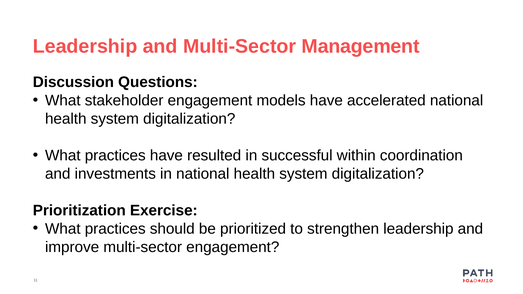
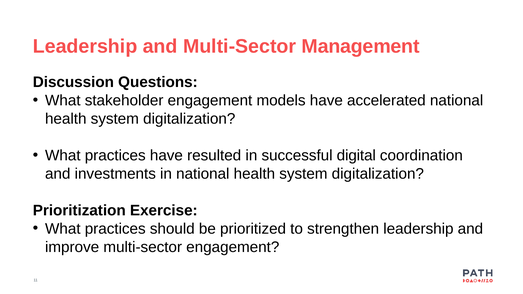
within: within -> digital (356, 156)
